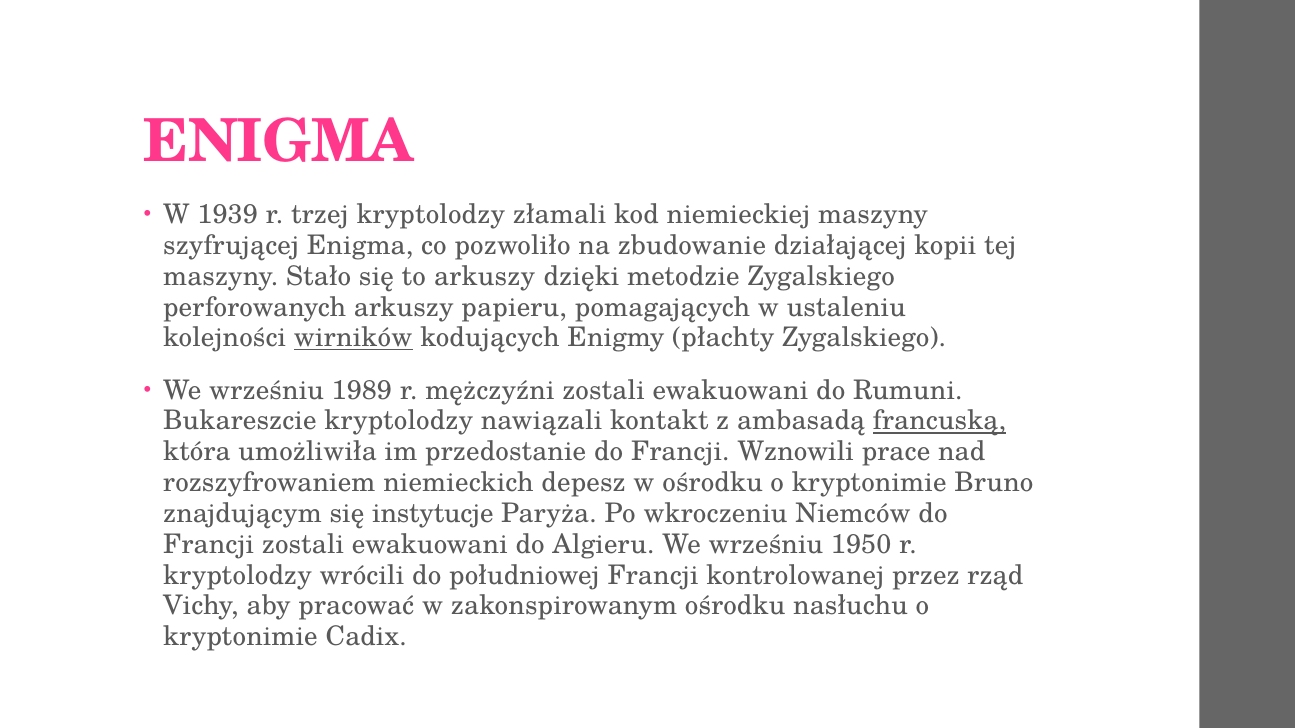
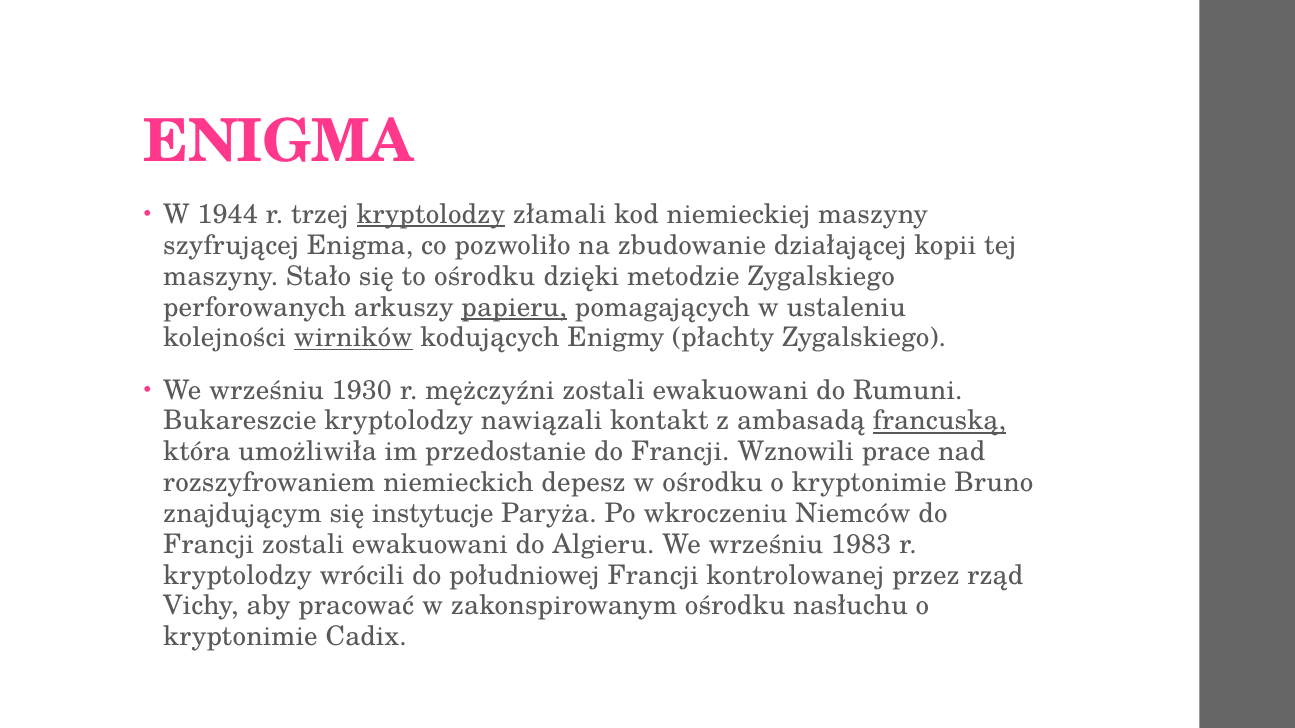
1939: 1939 -> 1944 (228, 215)
kryptolodzy underline: none -> present (431, 215)
to arkuszy: arkuszy -> ośrodku (485, 276)
papieru underline: none -> present (514, 307)
1989: 1989 -> 1930 (362, 391)
1950: 1950 -> 1983 (861, 545)
